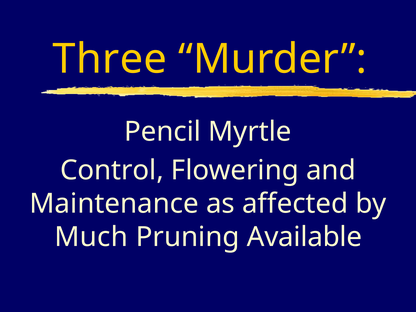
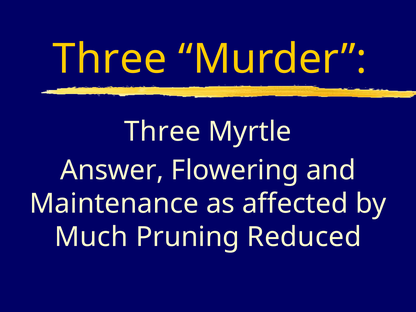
Pencil: Pencil -> Three (162, 132)
Control: Control -> Answer (112, 170)
Available: Available -> Reduced (304, 237)
